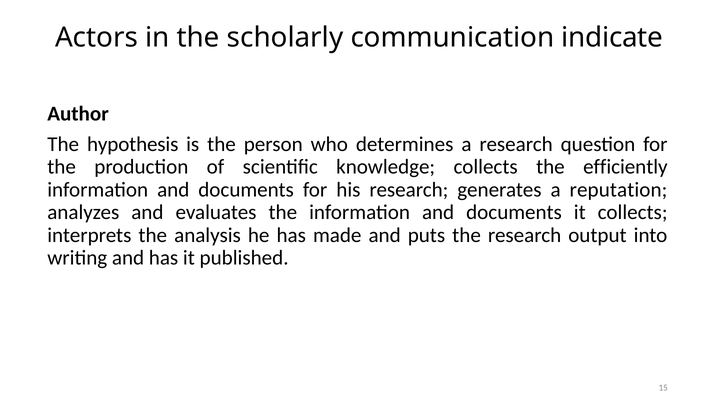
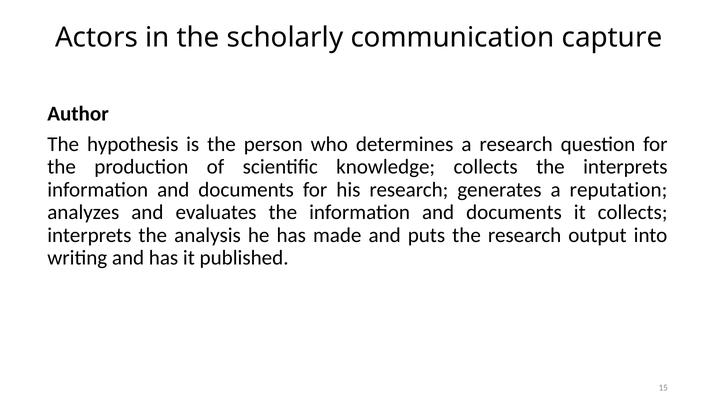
indicate: indicate -> capture (612, 38)
the efficiently: efficiently -> interprets (625, 167)
